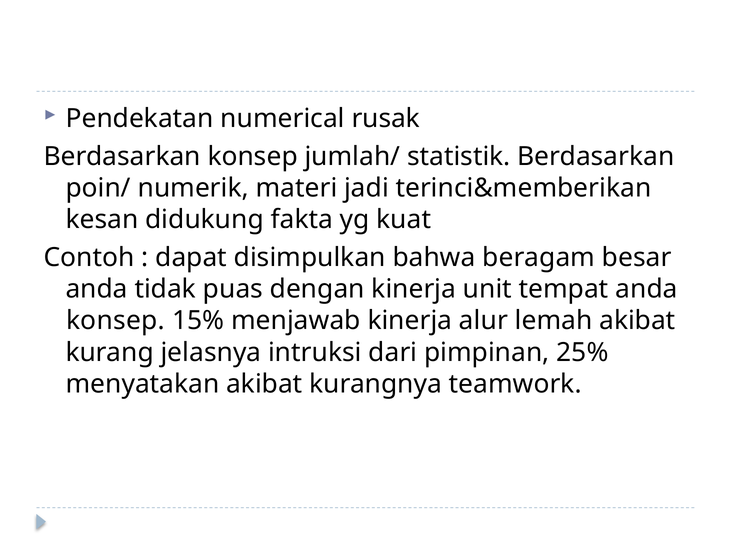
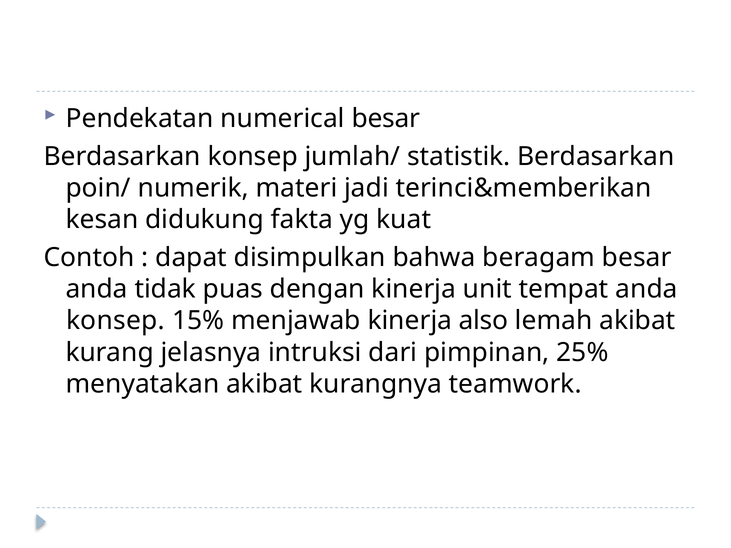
numerical rusak: rusak -> besar (386, 119)
alur: alur -> also (484, 321)
